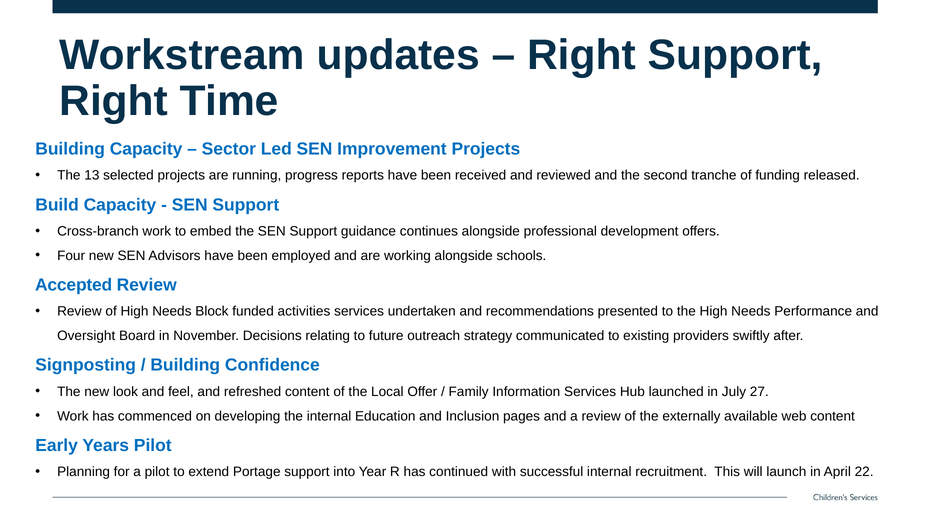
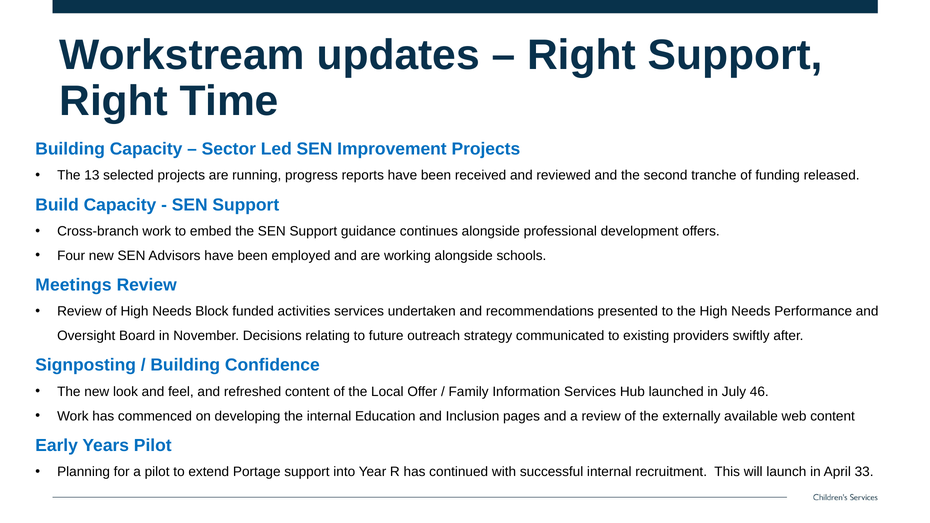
Accepted: Accepted -> Meetings (74, 285)
27: 27 -> 46 (759, 392)
22: 22 -> 33 (864, 472)
